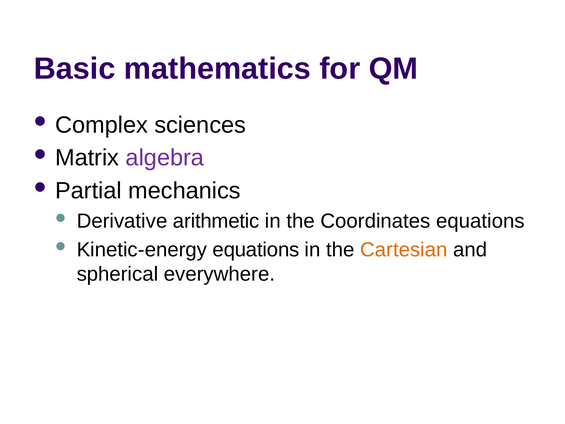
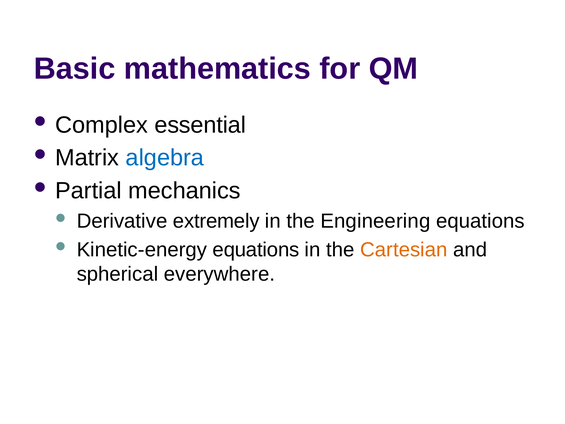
sciences: sciences -> essential (200, 125)
algebra colour: purple -> blue (165, 158)
arithmetic: arithmetic -> extremely (216, 221)
Coordinates: Coordinates -> Engineering (375, 221)
